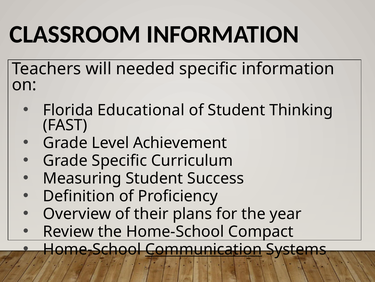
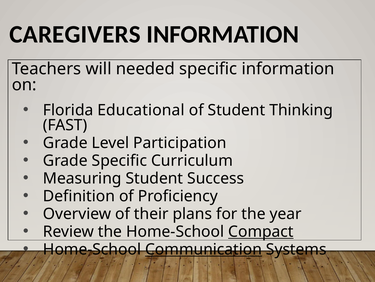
CLASSROOM: CLASSROOM -> CAREGIVERS (75, 34)
Achievement: Achievement -> Participation (180, 143)
Compact underline: none -> present (261, 231)
